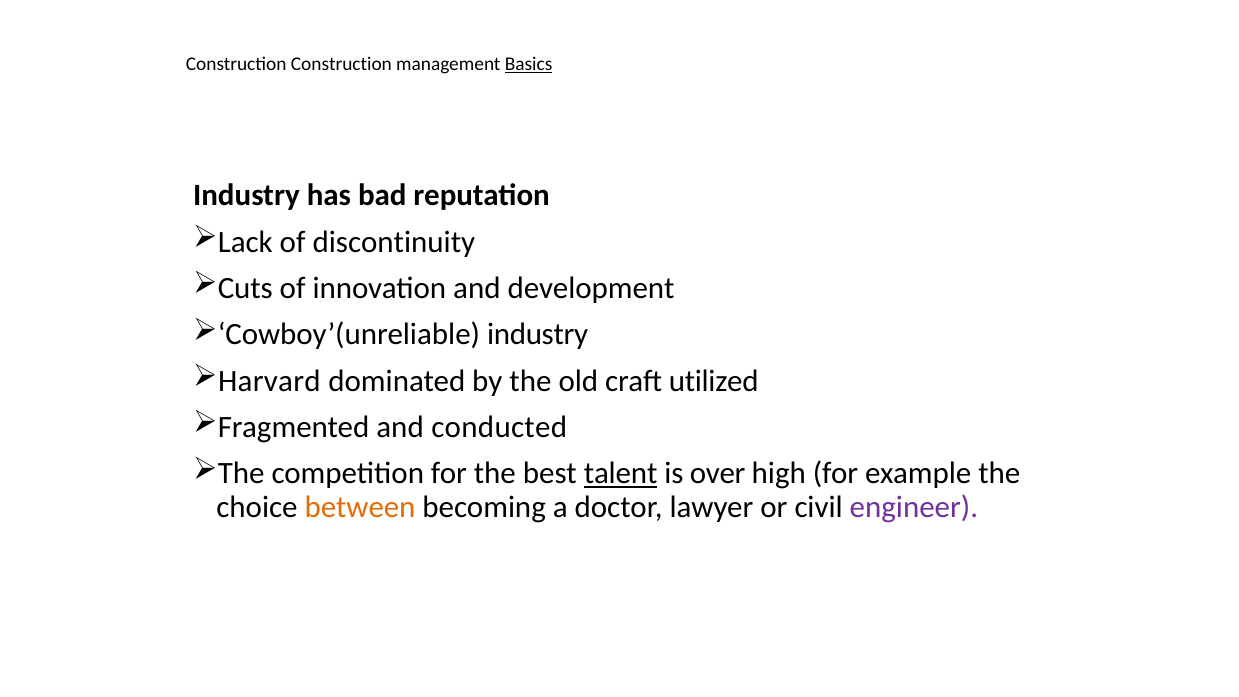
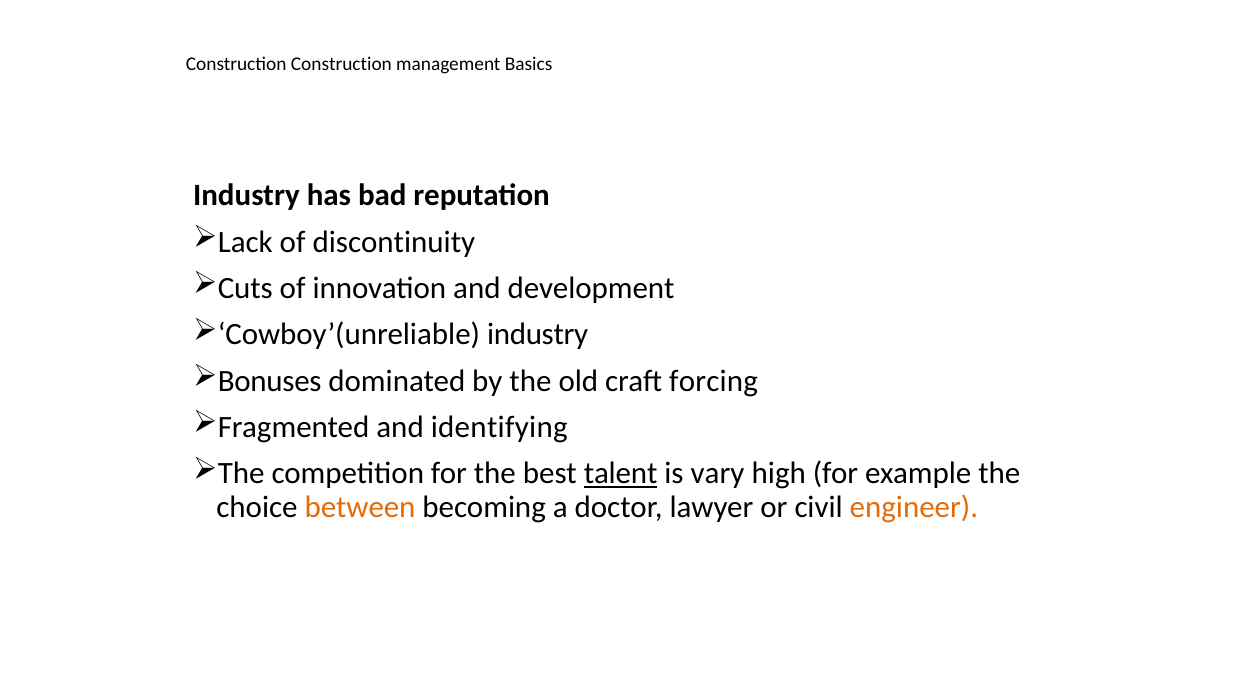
Basics underline: present -> none (529, 64)
Harvard: Harvard -> Bonuses (270, 381)
utilized: utilized -> forcing (713, 381)
conducted: conducted -> identifying (499, 427)
over: over -> vary (718, 474)
engineer colour: purple -> orange (914, 507)
